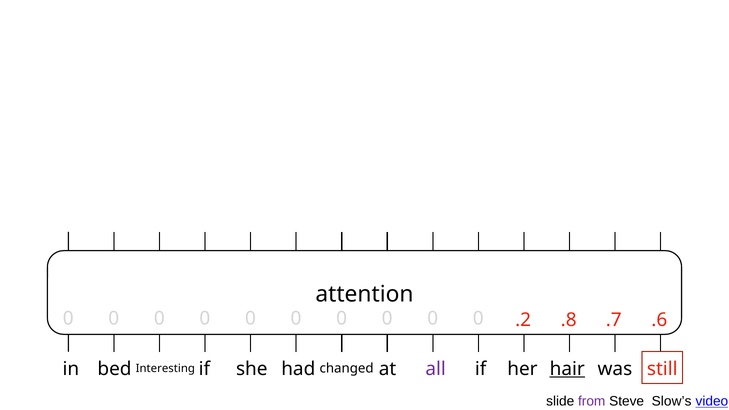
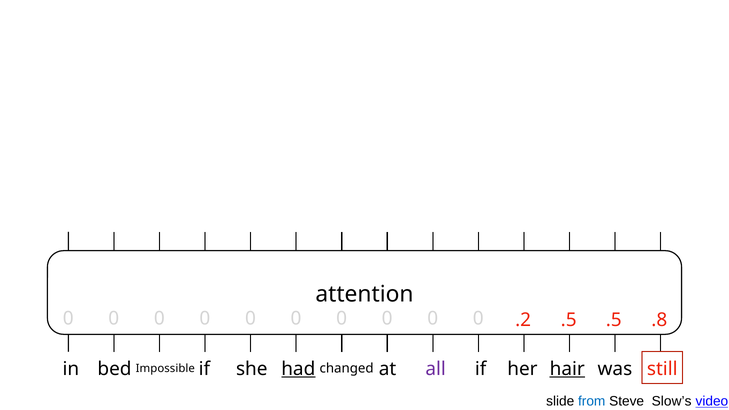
.6: .6 -> .8 (659, 320)
.2 .8: .8 -> .5 (569, 320)
.7: .7 -> .5 (614, 320)
Interesting: Interesting -> Impossible (165, 368)
had underline: none -> present (298, 369)
from colour: purple -> blue (592, 401)
